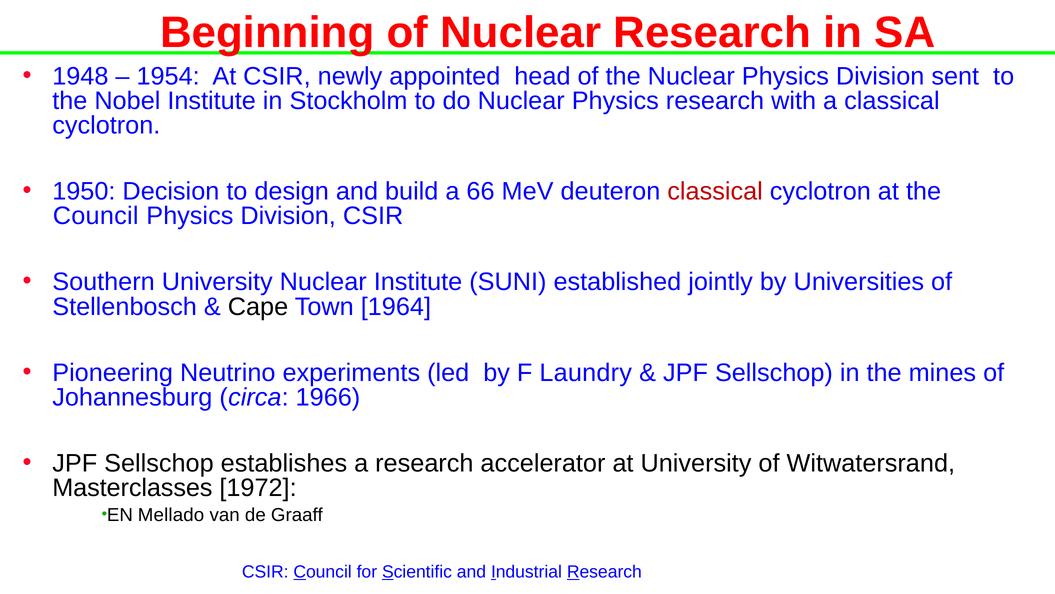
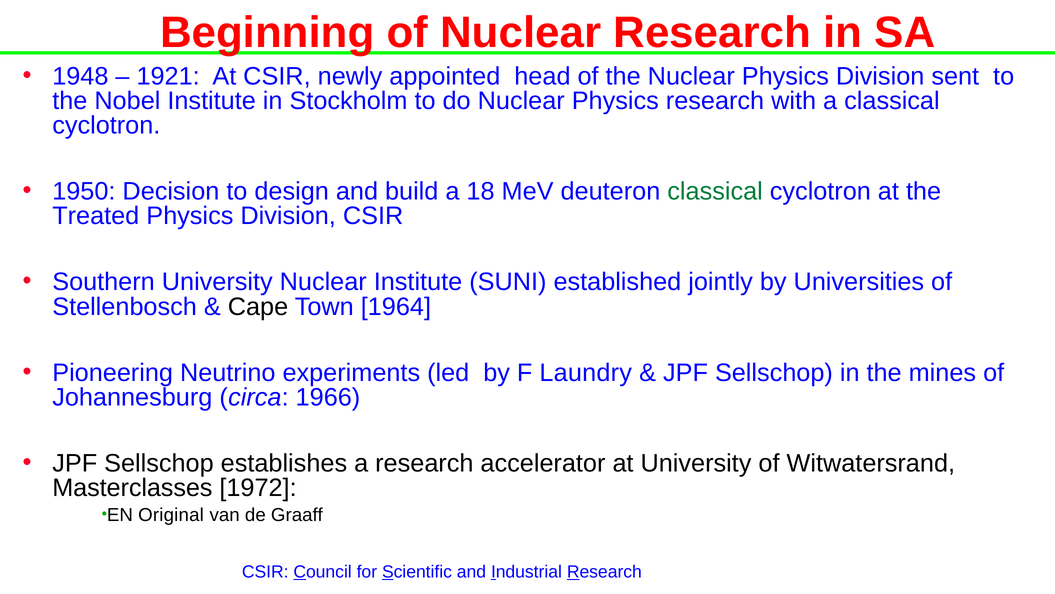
1954: 1954 -> 1921 (168, 76)
66: 66 -> 18 (481, 191)
classical colour: red -> green (715, 191)
Council: Council -> Treated (96, 216)
Mellado: Mellado -> Original (171, 514)
